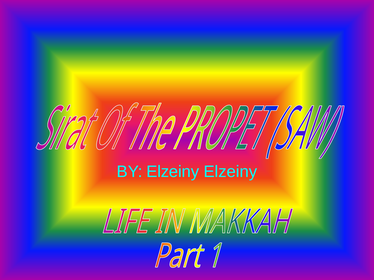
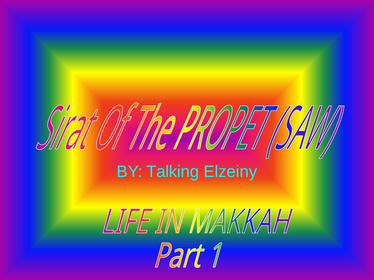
BY Elzeiny: Elzeiny -> Talking (173, 172)
